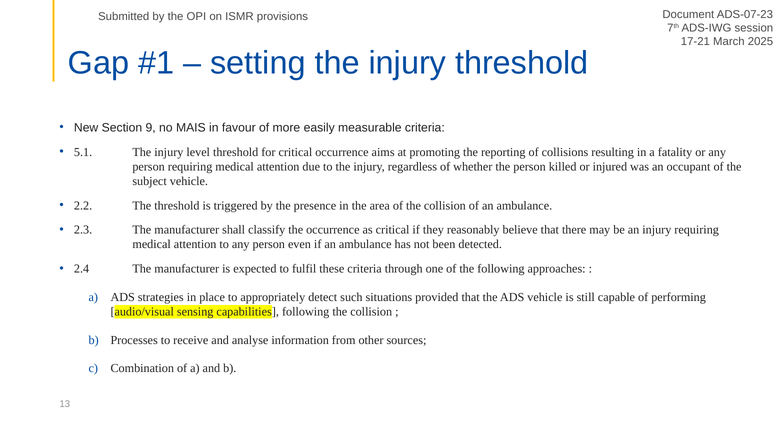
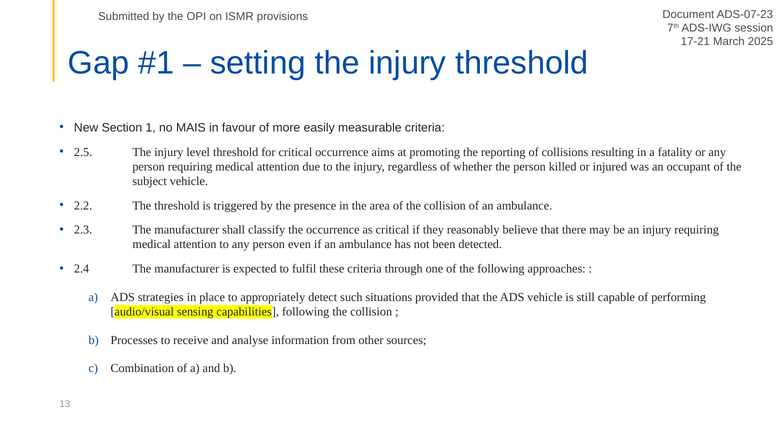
9: 9 -> 1 (151, 128)
5.1: 5.1 -> 2.5 (83, 152)
